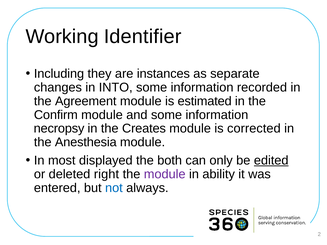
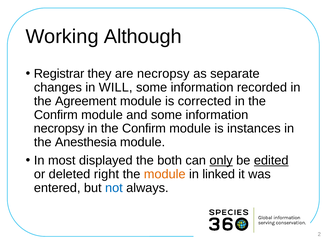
Identifier: Identifier -> Although (143, 37)
Including: Including -> Registrar (59, 74)
are instances: instances -> necropsy (163, 74)
INTO: INTO -> WILL (116, 87)
estimated: estimated -> corrected (205, 101)
Creates: Creates -> Confirm (144, 129)
corrected: corrected -> instances (254, 129)
only underline: none -> present (221, 161)
module colour: purple -> orange (165, 174)
ability: ability -> linked (219, 174)
